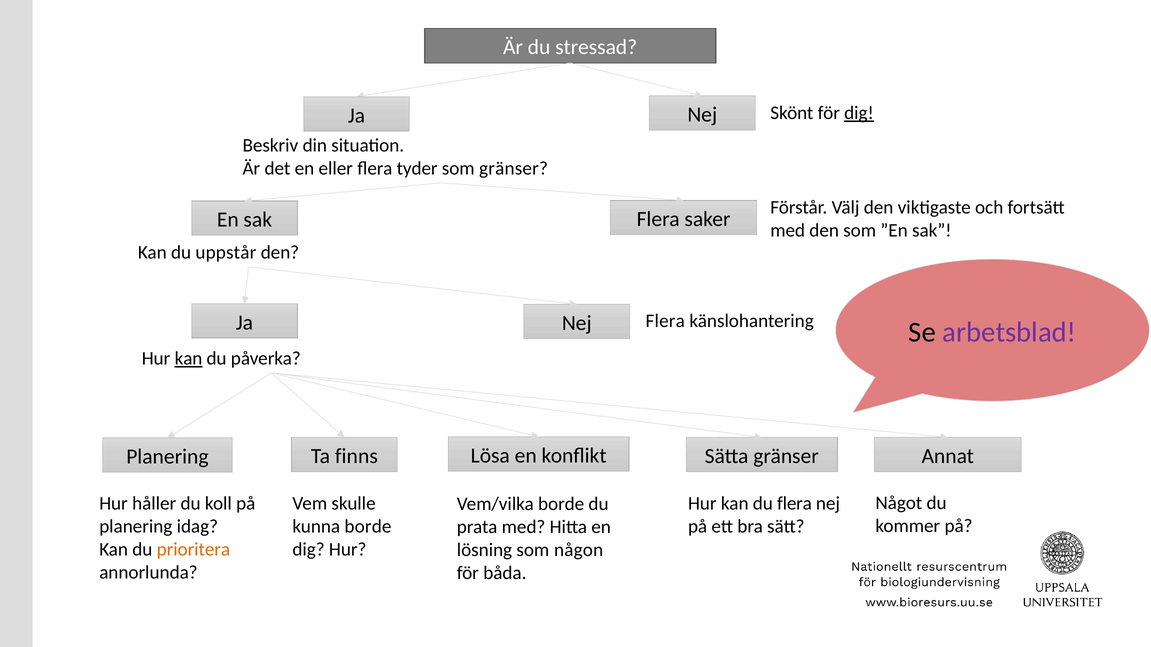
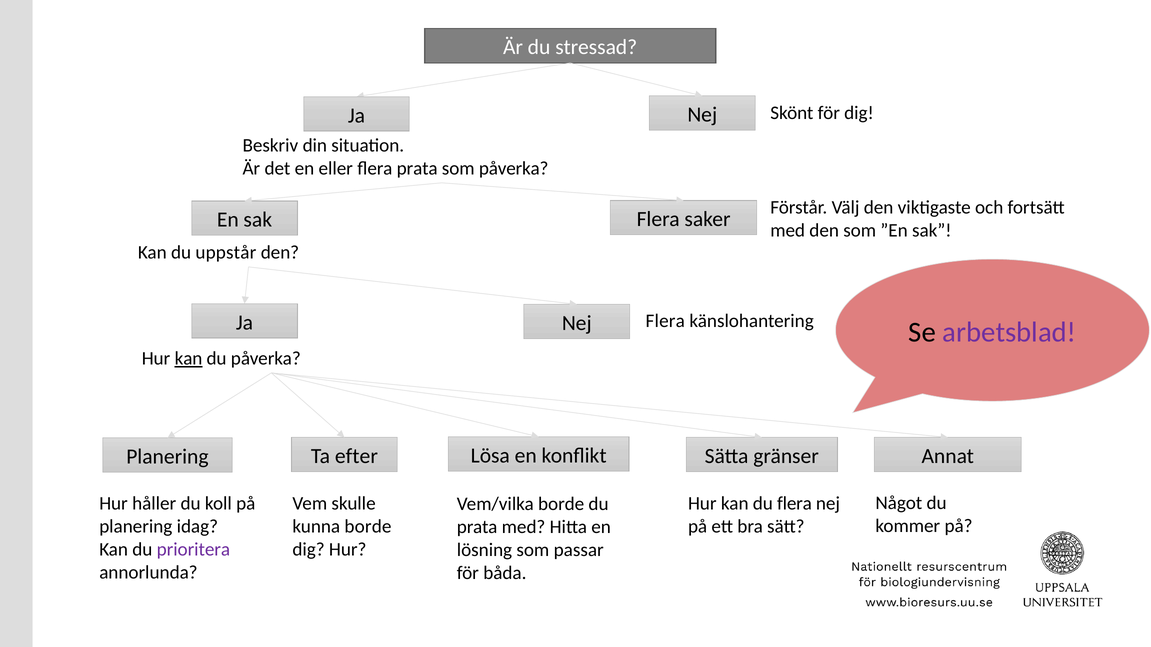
dig underline: present -> none (859, 113)
flera tyder: tyder -> prata (417, 169)
som gränser: gränser -> påverka (514, 169)
finns: finns -> efter (356, 456)
prioritera colour: orange -> purple (193, 550)
någon: någon -> passar (579, 550)
